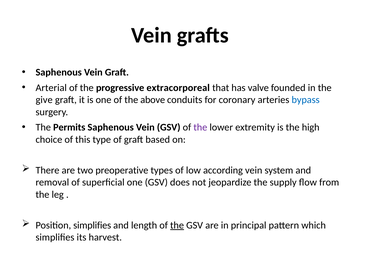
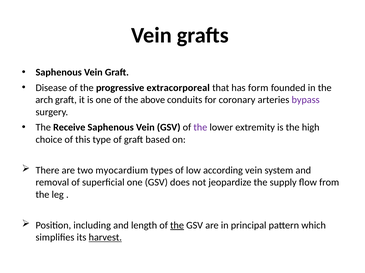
Arterial: Arterial -> Disease (51, 88)
valve: valve -> form (258, 88)
give: give -> arch (44, 100)
bypass colour: blue -> purple (306, 100)
Permits: Permits -> Receive (69, 128)
preoperative: preoperative -> myocardium (122, 171)
Position simplifies: simplifies -> including (92, 226)
harvest underline: none -> present (105, 238)
